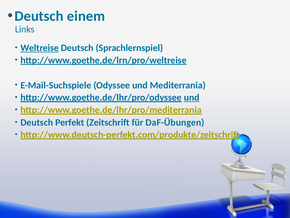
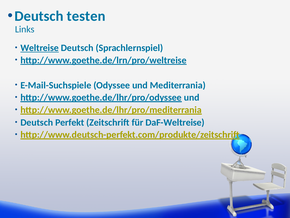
einem: einem -> testen (86, 16)
und underline: present -> none (192, 97)
DaF-Übungen: DaF-Übungen -> DaF-Weltreise (175, 122)
